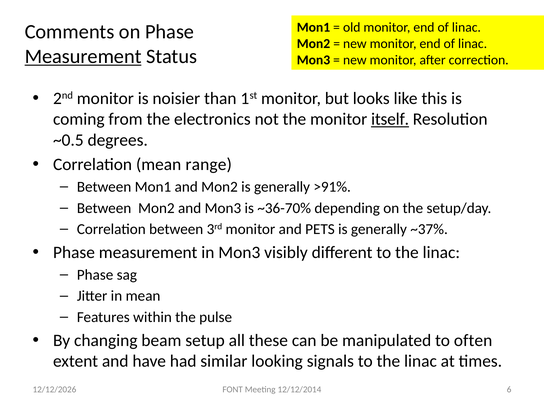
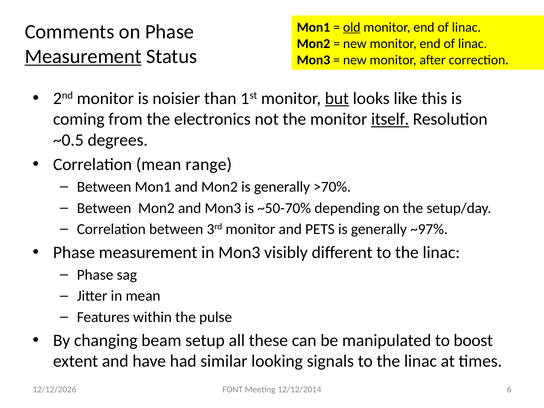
old underline: none -> present (352, 27)
but underline: none -> present (337, 98)
>91%: >91% -> >70% (332, 187)
~36-70%: ~36-70% -> ~50-70% (284, 208)
~37%: ~37% -> ~97% (429, 229)
often: often -> boost (473, 340)
